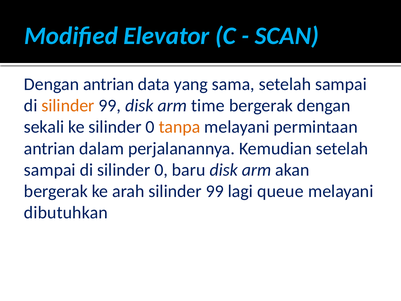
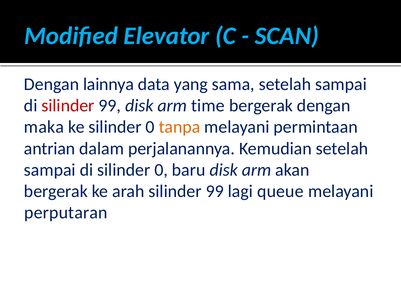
Dengan antrian: antrian -> lainnya (109, 84)
silinder colour: orange -> red (68, 106)
sekali: sekali -> maka (44, 127)
dibutuhkan: dibutuhkan -> perputaran (66, 213)
